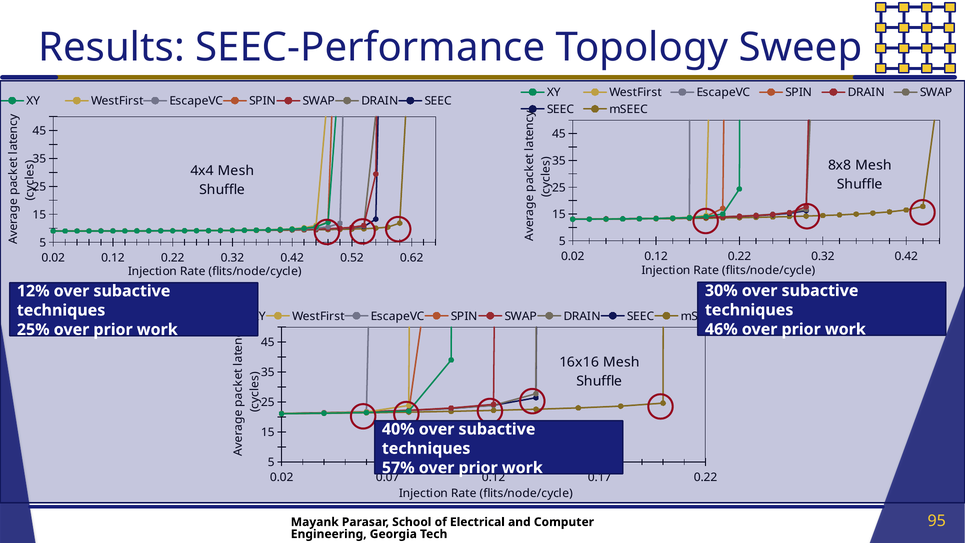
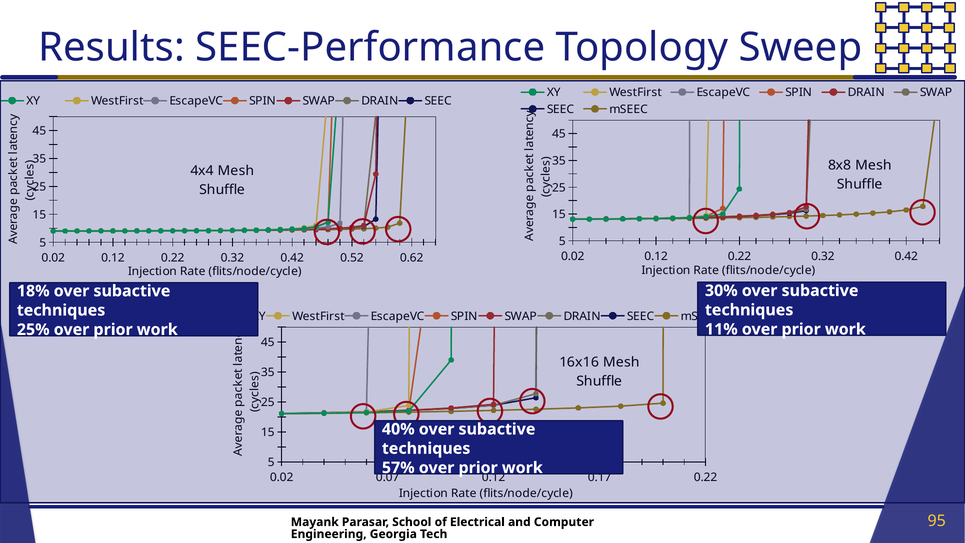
12%: 12% -> 18% (33, 291)
46%: 46% -> 11% (721, 329)
